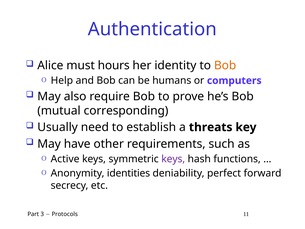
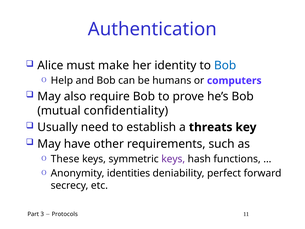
hours: hours -> make (114, 65)
Bob colour: orange -> blue (225, 65)
corresponding: corresponding -> confidentiality (126, 110)
Active: Active -> These (65, 159)
